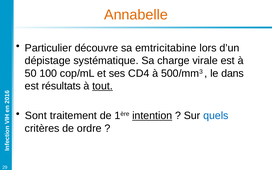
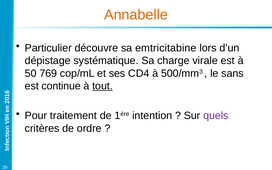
100: 100 -> 769 (48, 73)
dans: dans -> sans (233, 73)
résultats: résultats -> continue (61, 86)
Sont: Sont -> Pour (36, 116)
intention underline: present -> none (152, 116)
quels colour: blue -> purple (216, 116)
